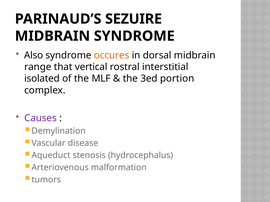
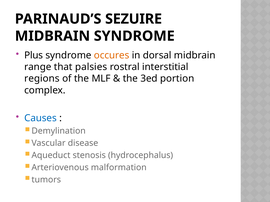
Also: Also -> Plus (34, 55)
vertical: vertical -> palsies (91, 67)
isolated: isolated -> regions (42, 79)
Causes colour: purple -> blue (41, 118)
